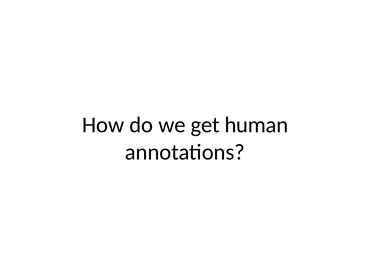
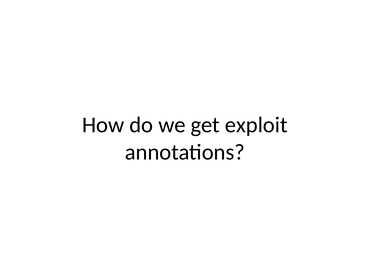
human: human -> exploit (256, 125)
